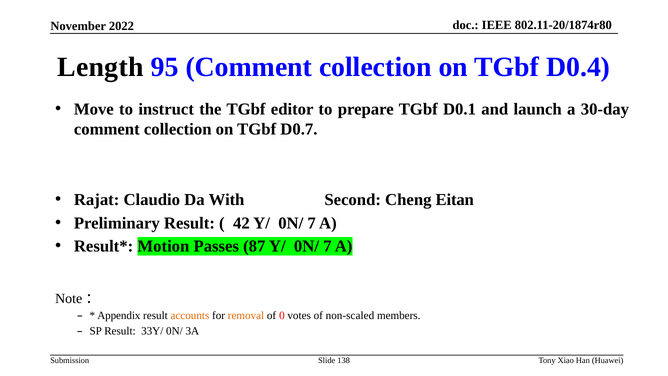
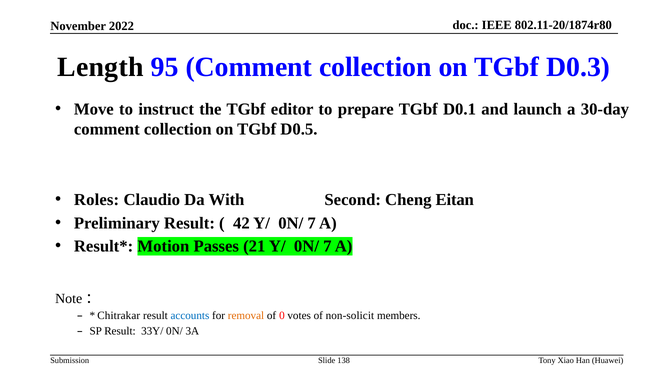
D0.4: D0.4 -> D0.3 (578, 67)
D0.7: D0.7 -> D0.5 (299, 129)
Rajat: Rajat -> Roles (97, 199)
87: 87 -> 21 (254, 246)
Appendix: Appendix -> Chitrakar (119, 315)
accounts colour: orange -> blue (190, 315)
non-scaled: non-scaled -> non-solicit (350, 315)
